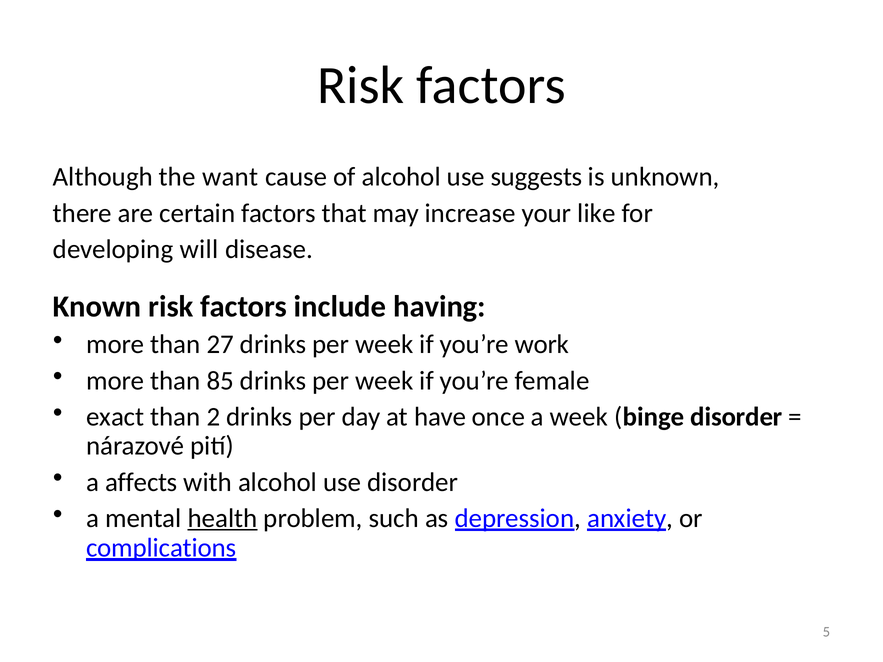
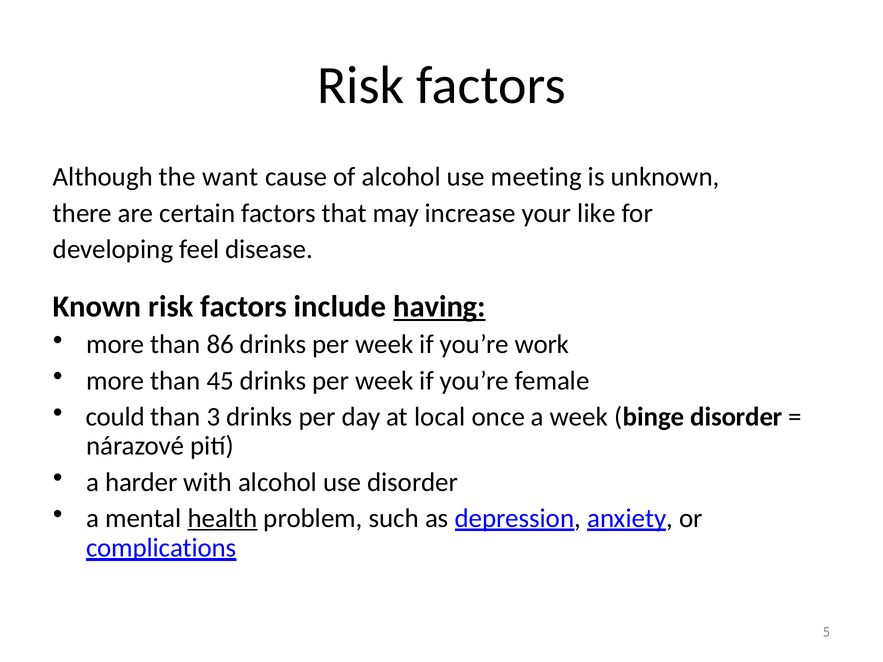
suggests: suggests -> meeting (536, 177)
will: will -> feel (199, 249)
having underline: none -> present (440, 307)
27: 27 -> 86 (220, 345)
85: 85 -> 45 (220, 381)
exact: exact -> could (115, 417)
2: 2 -> 3 (213, 417)
have: have -> local (440, 417)
affects: affects -> harder (141, 482)
